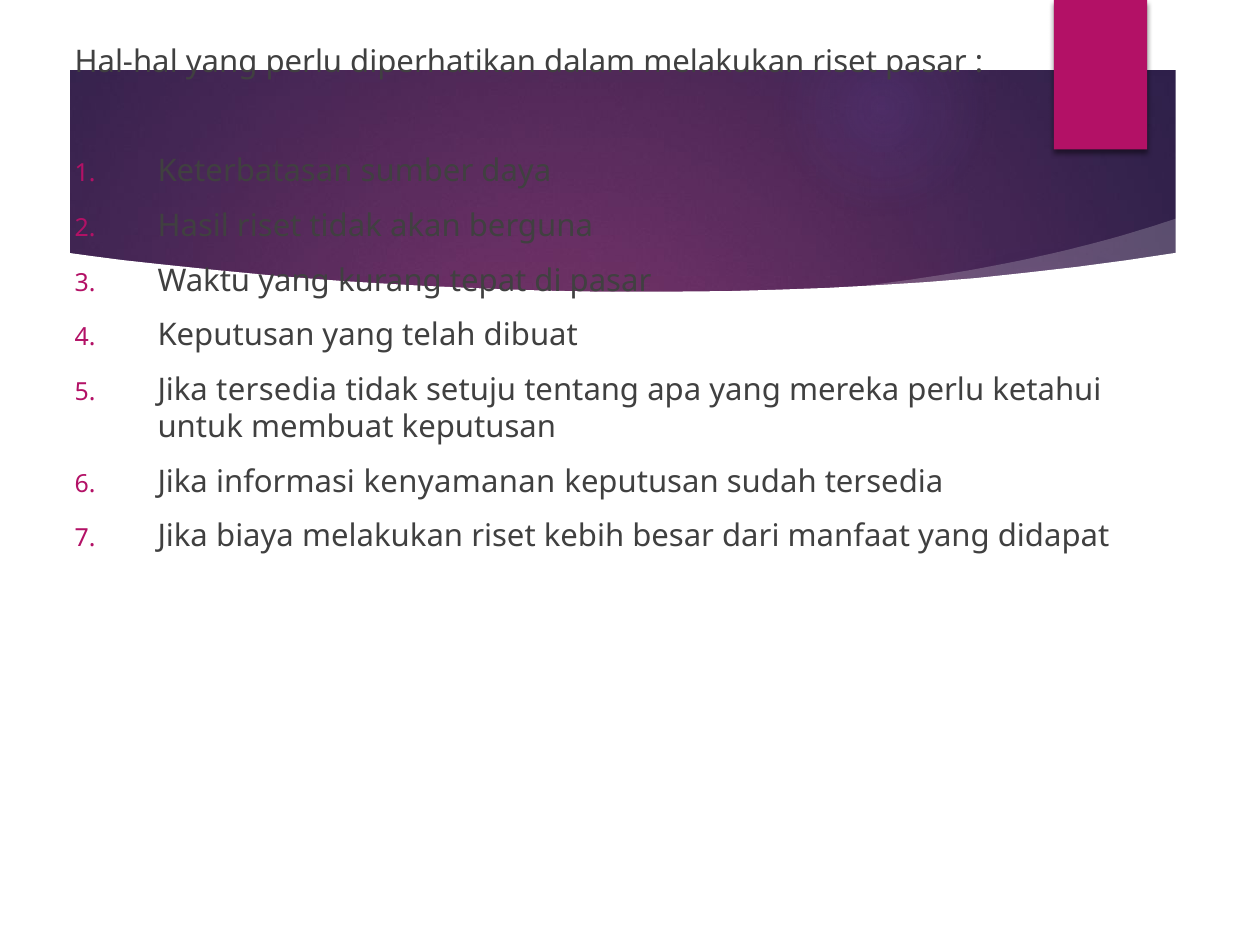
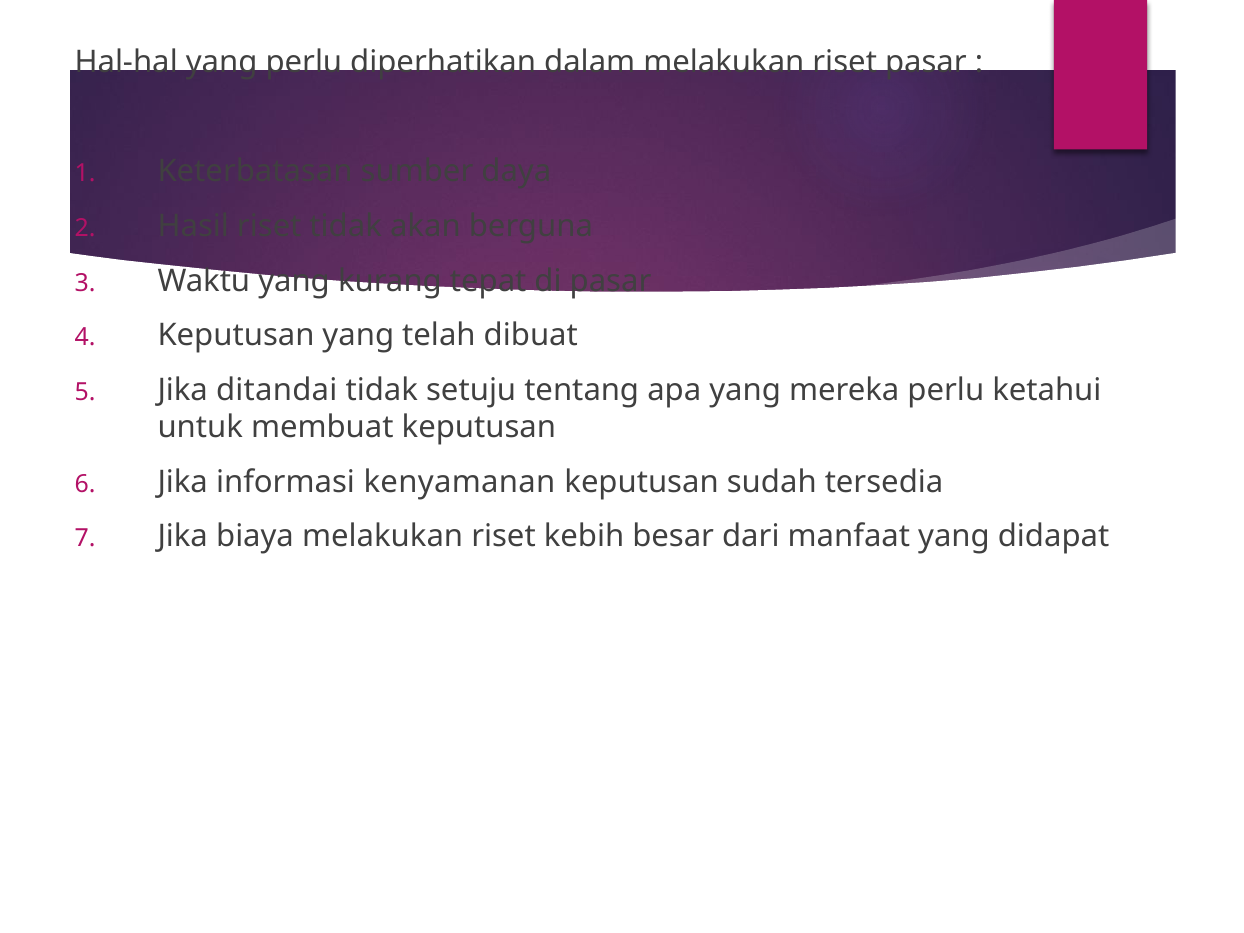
Jika tersedia: tersedia -> ditandai (277, 390)
